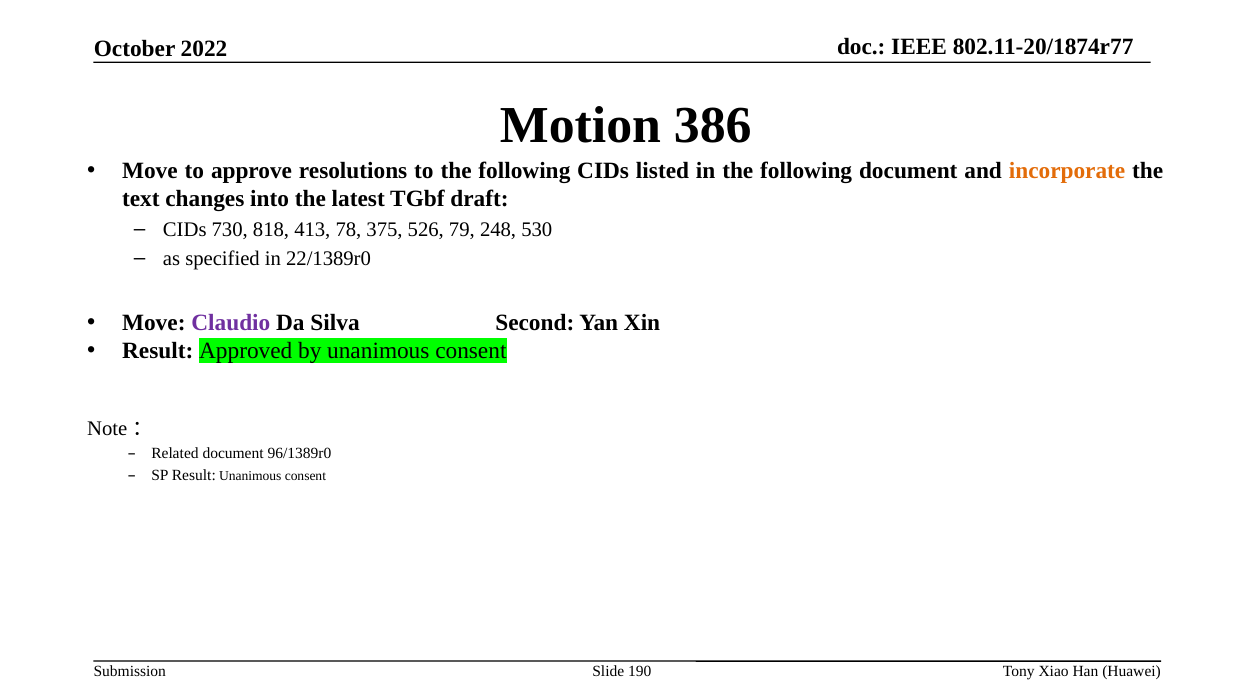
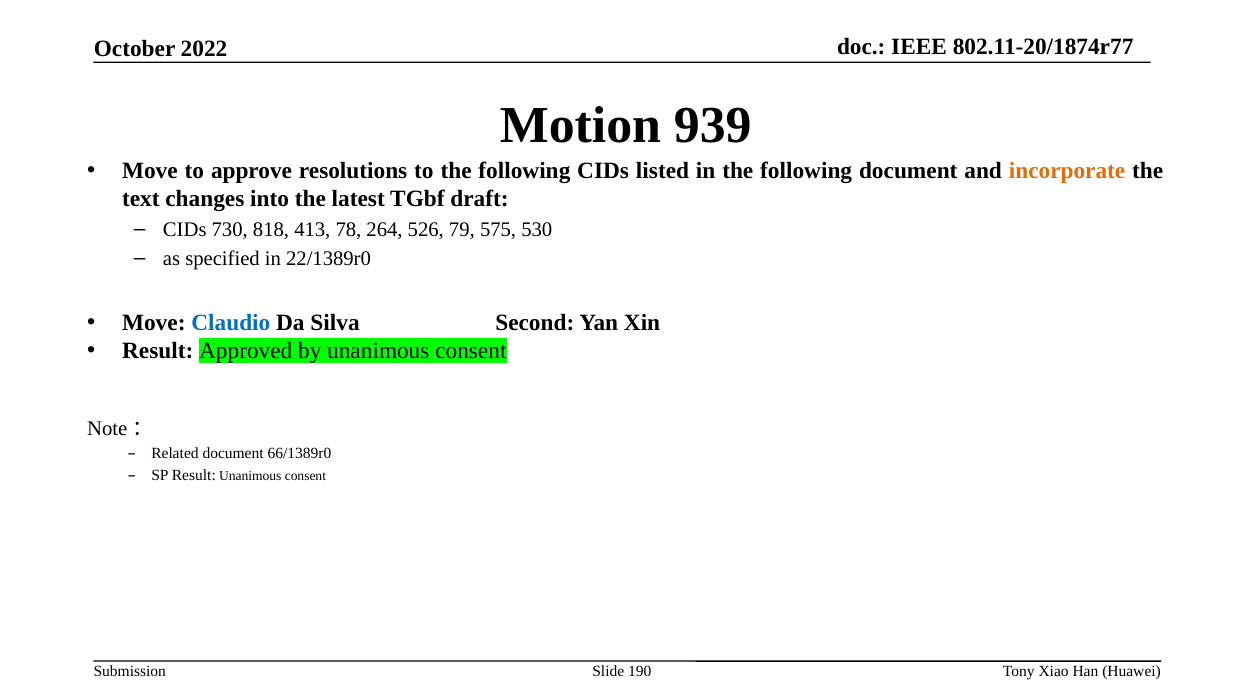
386: 386 -> 939 (713, 125)
375: 375 -> 264 (385, 230)
248: 248 -> 575 (498, 230)
Claudio colour: purple -> blue (231, 322)
96/1389r0: 96/1389r0 -> 66/1389r0 (299, 453)
